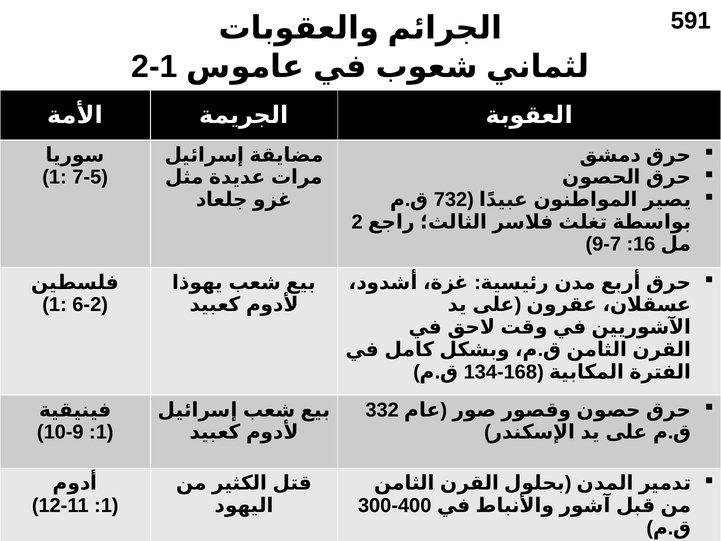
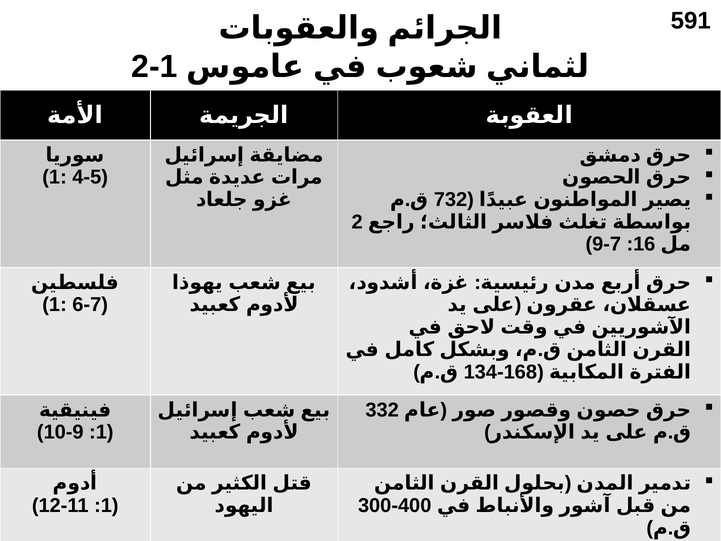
7-5: 7-5 -> 4-5 (90, 177)
6-2: 6-2 -> 6-7 (90, 305)
